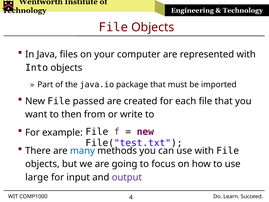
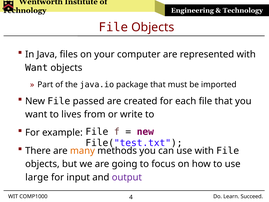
Into: Into -> Want (37, 68)
then: then -> lives (71, 114)
many colour: blue -> orange (82, 150)
